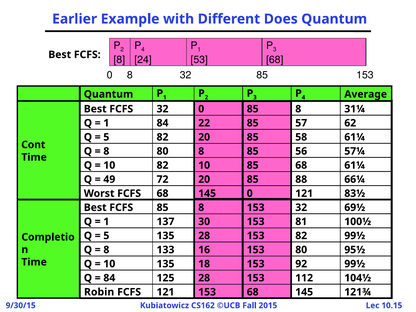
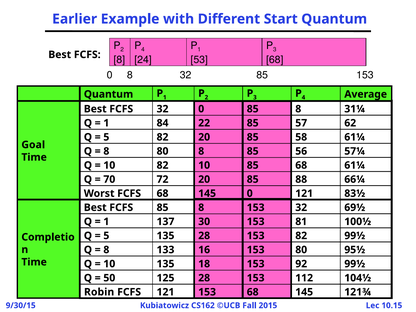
Does: Does -> Start (281, 19)
Cont: Cont -> Goal (33, 145)
49: 49 -> 70 (109, 179)
84: 84 -> 50 (109, 278)
